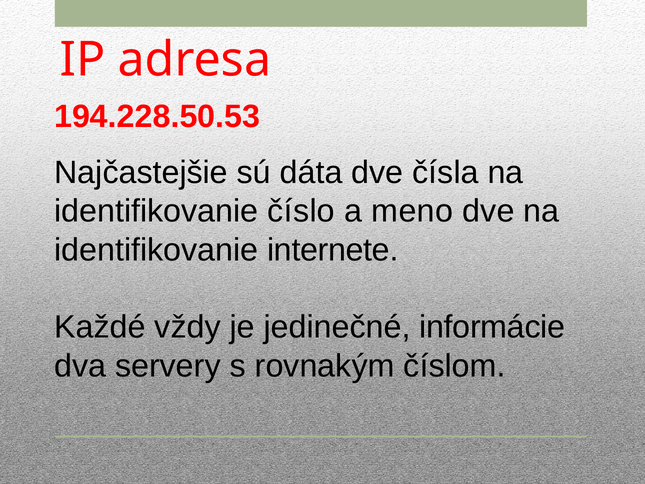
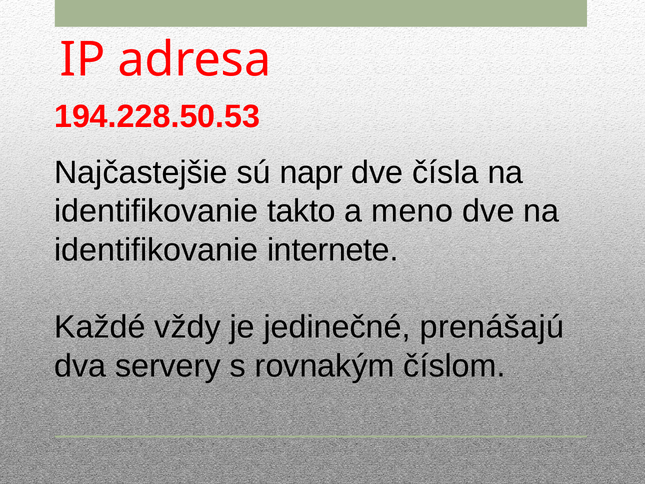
dáta: dáta -> napr (311, 172)
číslo: číslo -> takto (301, 211)
informácie: informácie -> prenášajú (492, 327)
